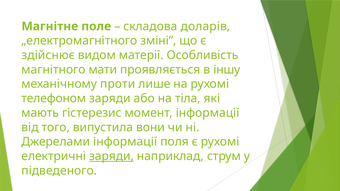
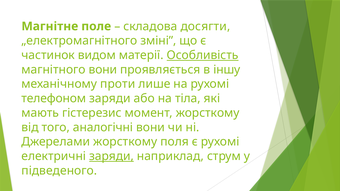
доларів: доларів -> досягти (205, 26)
здійснює: здійснює -> частинок (48, 55)
Особливість underline: none -> present (203, 55)
магнітного мати: мати -> вони (103, 70)
момент інформації: інформації -> жорсткому (208, 113)
випустила: випустила -> аналогічні (103, 127)
Джерелами інформації: інформації -> жорсткому (125, 142)
